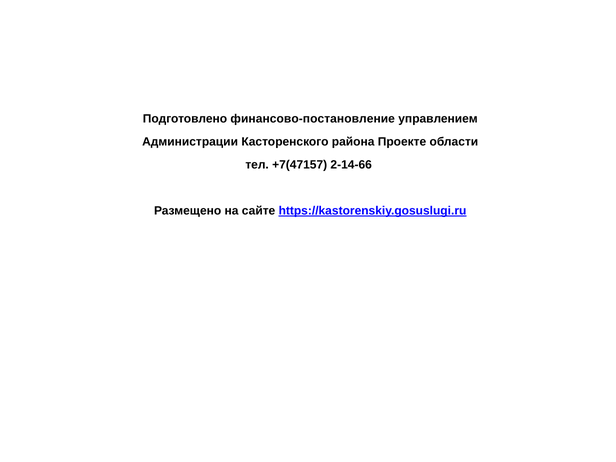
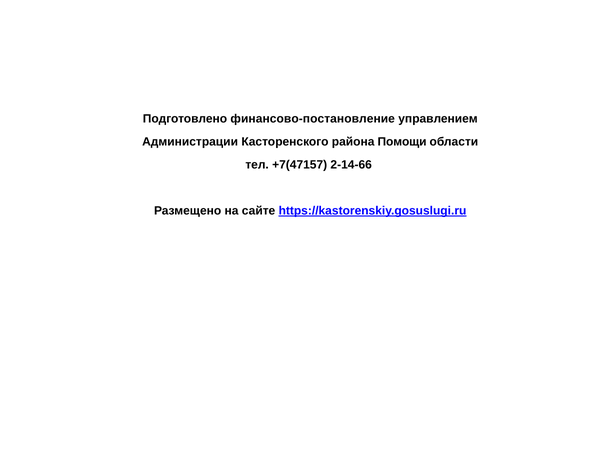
Проекте: Проекте -> Помощи (402, 142)
